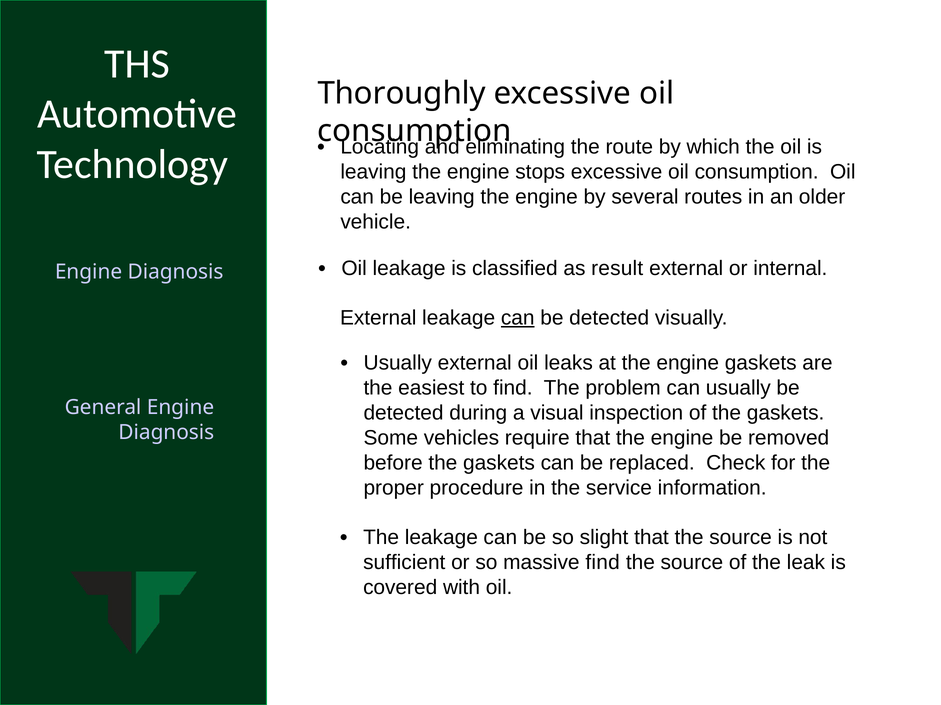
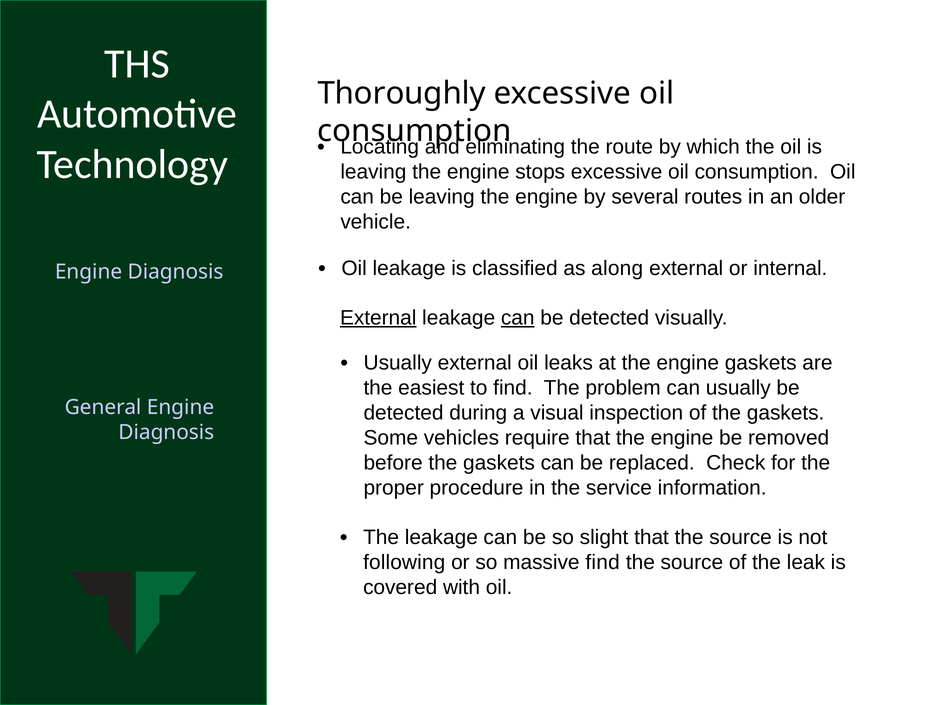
result: result -> along (617, 269)
External underline: none -> present (378, 318)
sufficient: sufficient -> following (404, 563)
